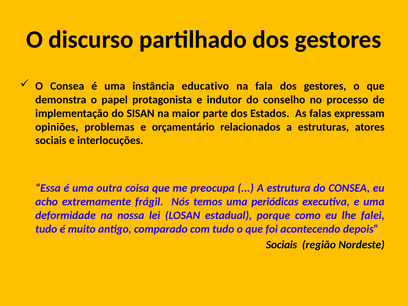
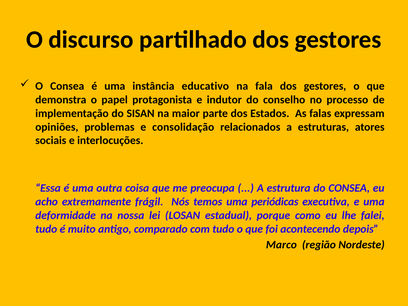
orçamentário: orçamentário -> consolidação (183, 127)
Sociais: Sociais -> Marco (281, 245)
